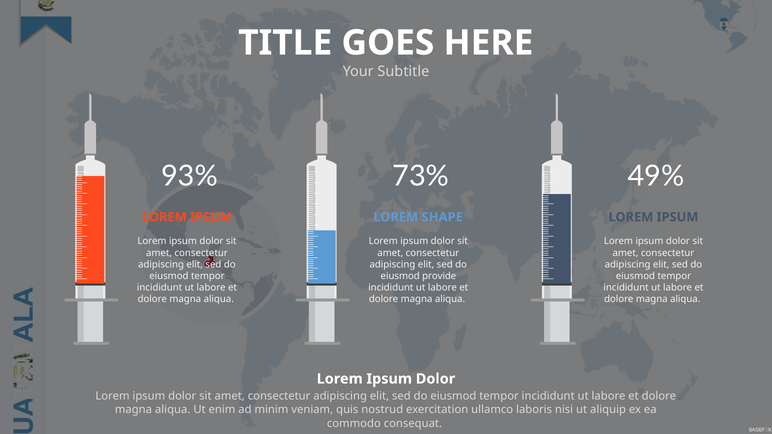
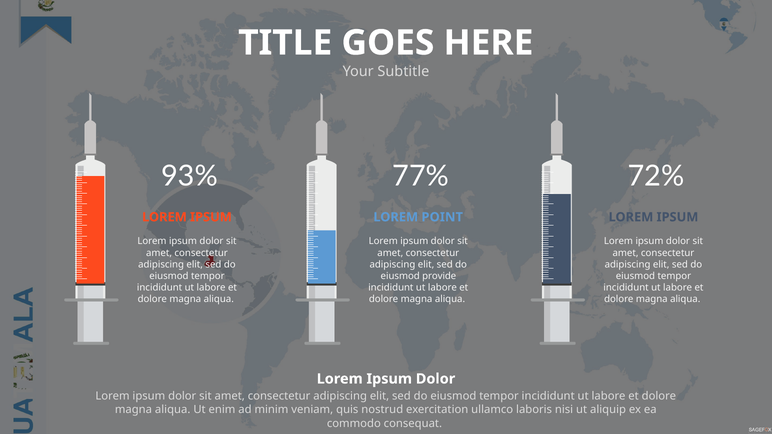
73%: 73% -> 77% (421, 176)
49%: 49% -> 72% (656, 176)
SHAPE: SHAPE -> POINT (442, 217)
